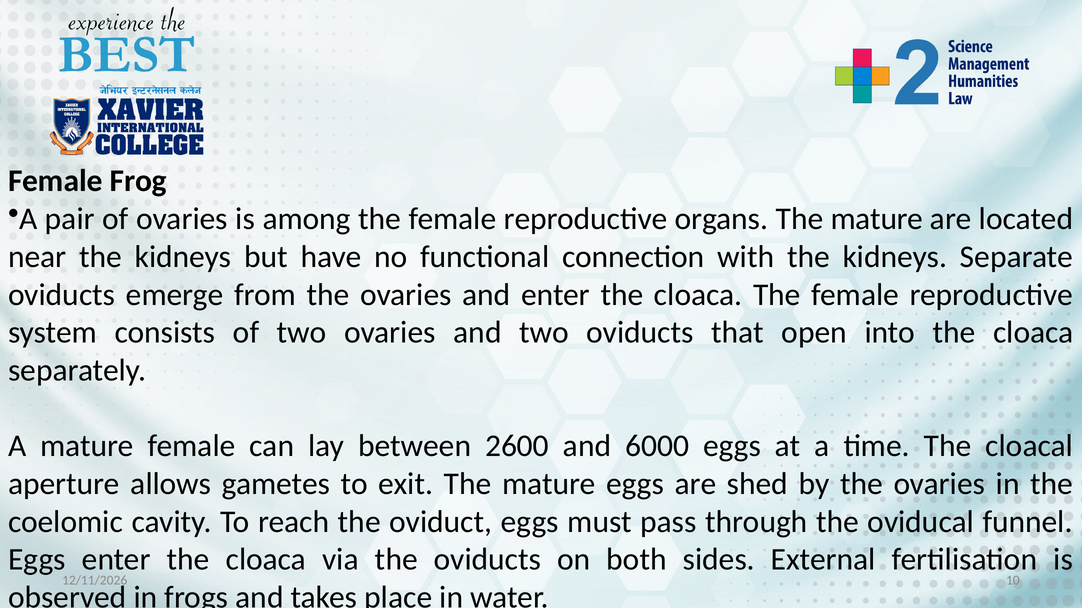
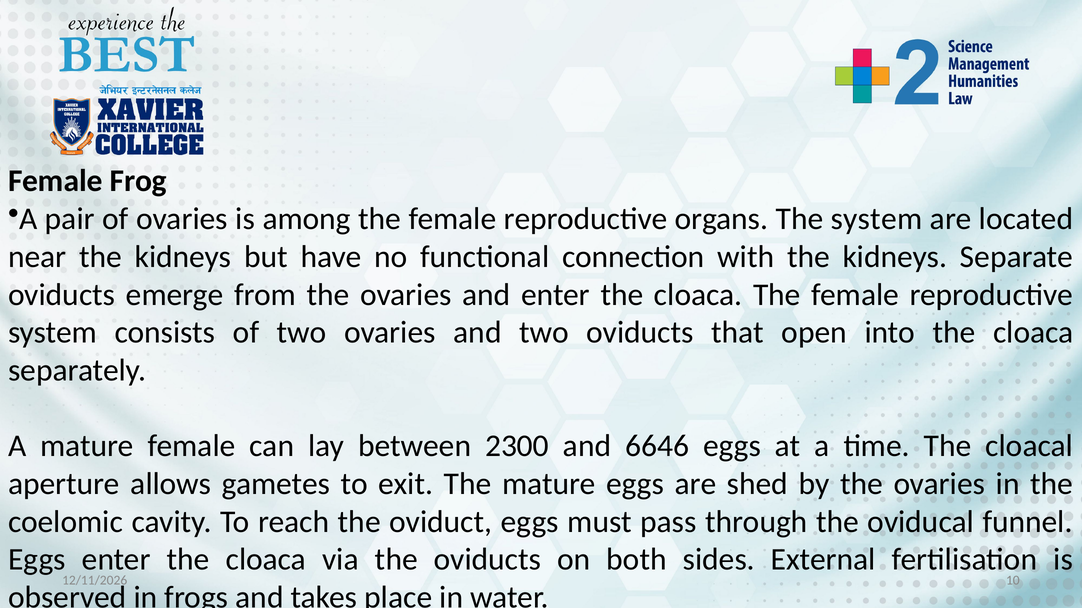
organs The mature: mature -> system (877, 219)
2600: 2600 -> 2300 (517, 446)
6000: 6000 -> 6646 (657, 446)
